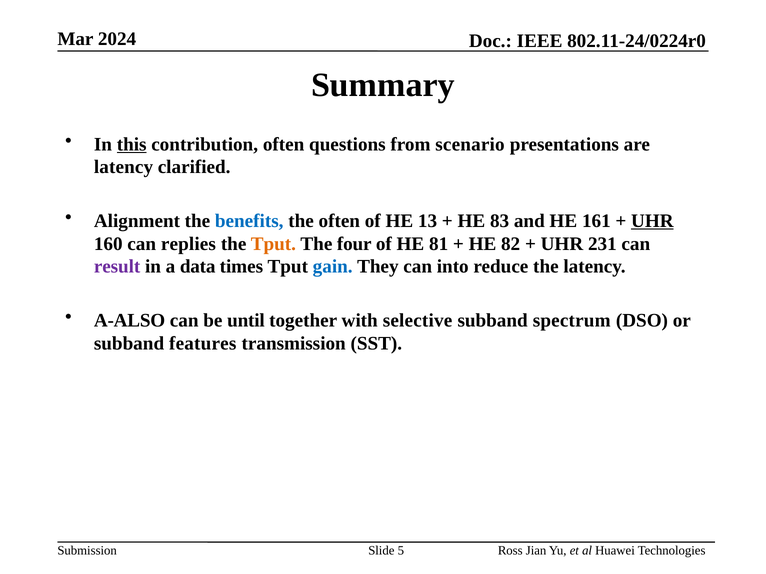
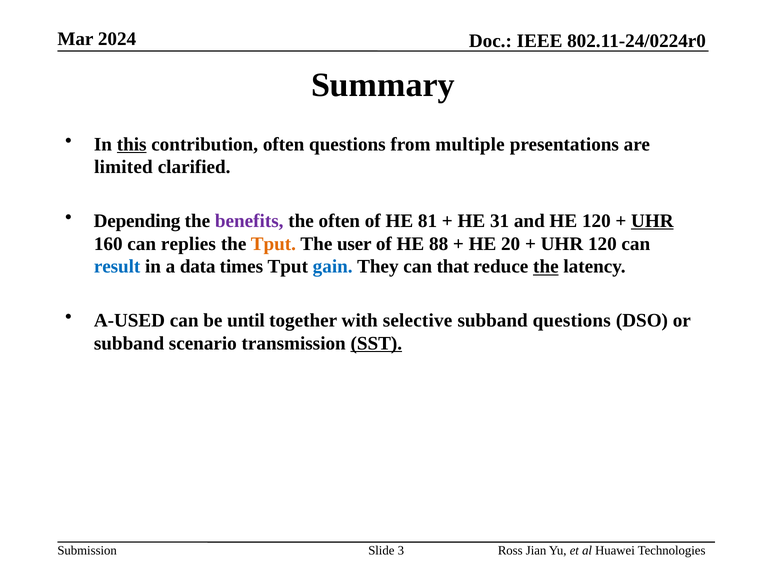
scenario: scenario -> multiple (470, 144)
latency: latency -> limited (123, 167)
Alignment: Alignment -> Depending (137, 221)
benefits colour: blue -> purple (249, 221)
13: 13 -> 81 (428, 221)
83: 83 -> 31 (500, 221)
HE 161: 161 -> 120 (596, 221)
four: four -> user (354, 244)
81: 81 -> 88 (439, 244)
82: 82 -> 20 (511, 244)
UHR 231: 231 -> 120 (602, 244)
result colour: purple -> blue (117, 267)
into: into -> that (453, 267)
the underline: none -> present (546, 267)
A-ALSO: A-ALSO -> A-USED (129, 321)
subband spectrum: spectrum -> questions (572, 321)
features: features -> scenario (203, 344)
SST underline: none -> present (376, 344)
5: 5 -> 3 (401, 551)
